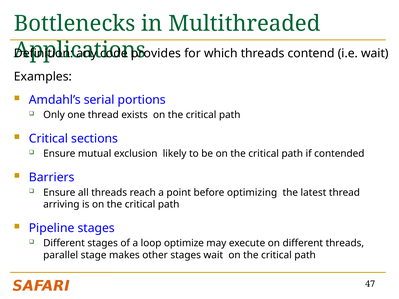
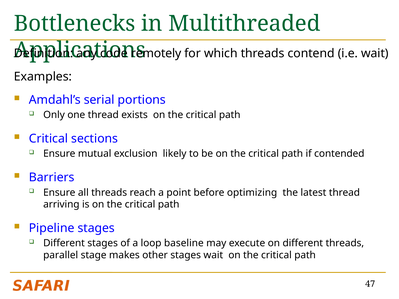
provides: provides -> remotely (156, 53)
optimize: optimize -> baseline (184, 243)
